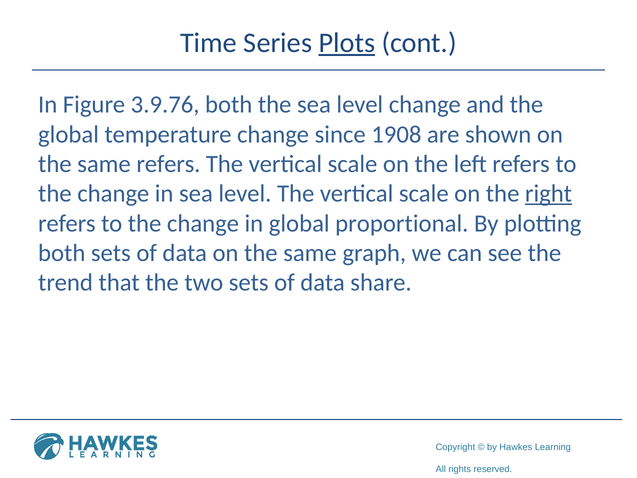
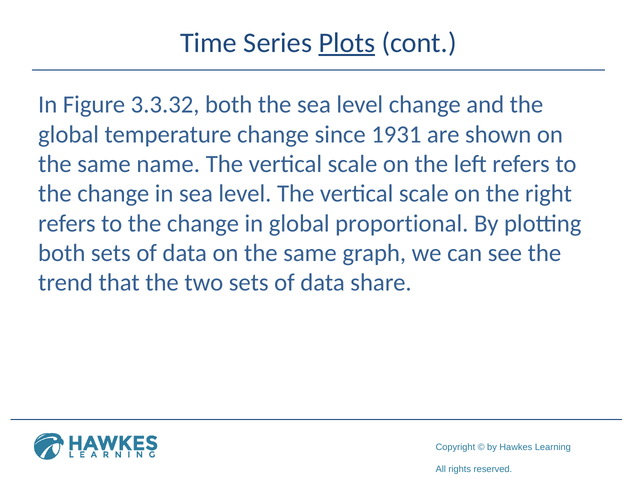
3.9.76: 3.9.76 -> 3.3.32 (165, 105)
1908: 1908 -> 1931 (396, 134)
same refers: refers -> name (168, 164)
right underline: present -> none (548, 194)
